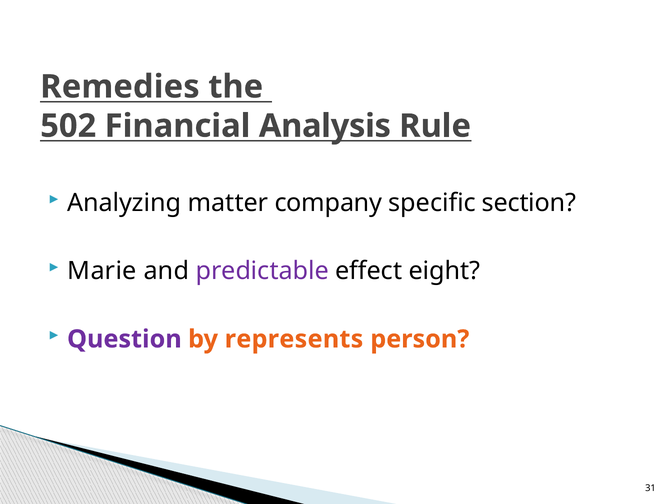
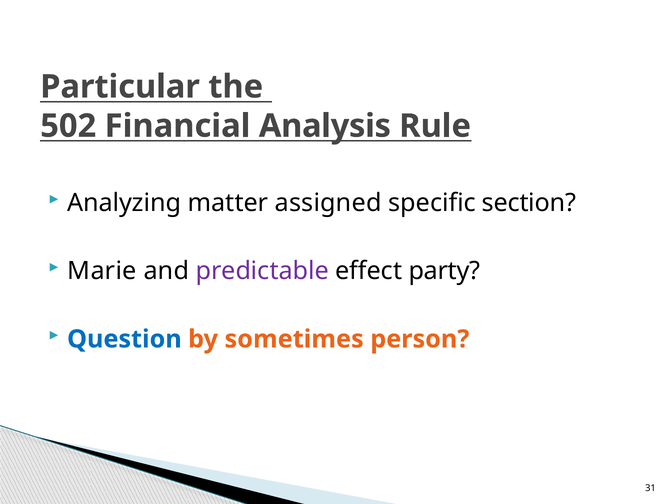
Remedies: Remedies -> Particular (120, 87)
company: company -> assigned (328, 203)
eight: eight -> party (445, 271)
Question colour: purple -> blue (124, 339)
represents: represents -> sometimes (294, 339)
